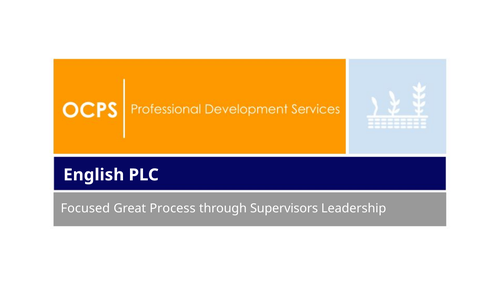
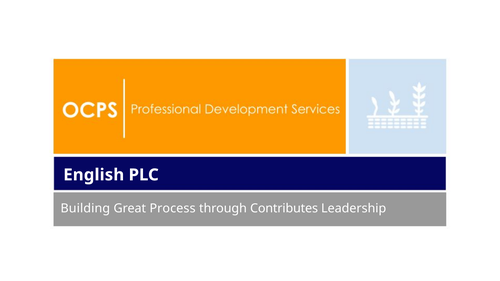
Focused: Focused -> Building (85, 208)
Supervisors: Supervisors -> Contributes (284, 208)
